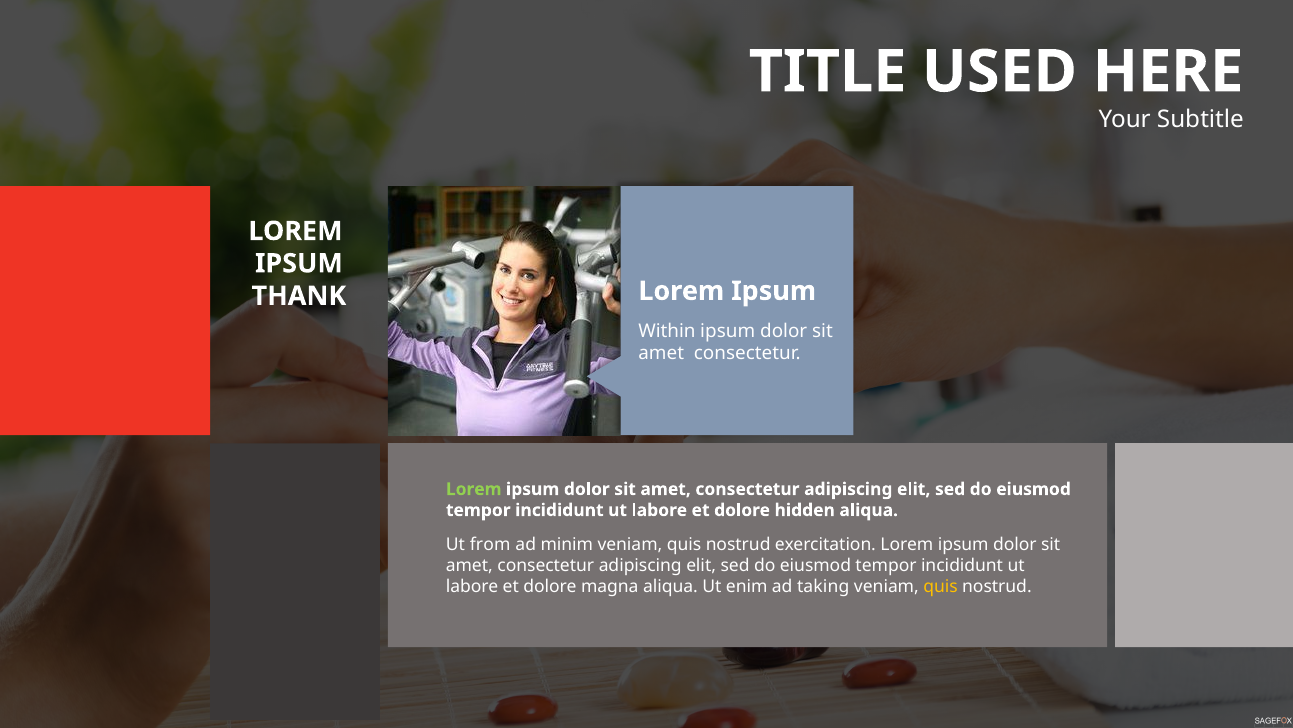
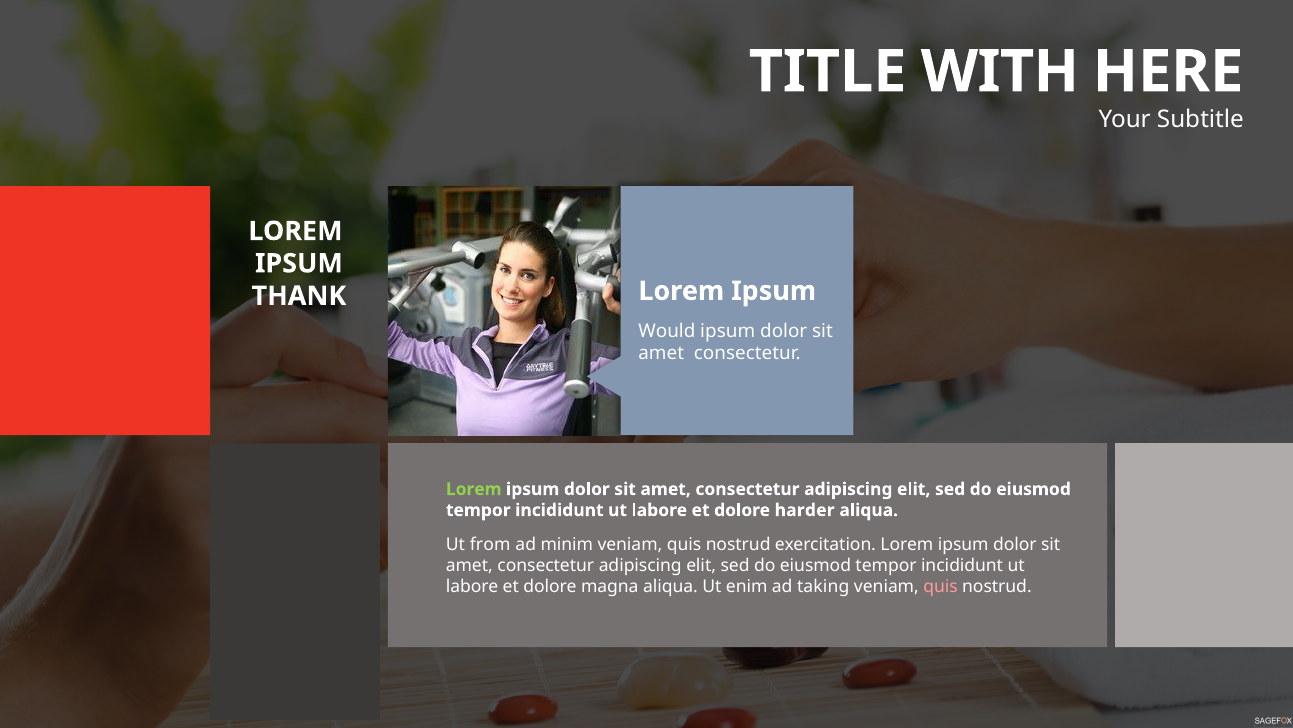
USED: USED -> WITH (1000, 72)
Within: Within -> Would (667, 331)
hidden: hidden -> harder (805, 510)
quis colour: yellow -> pink (940, 586)
